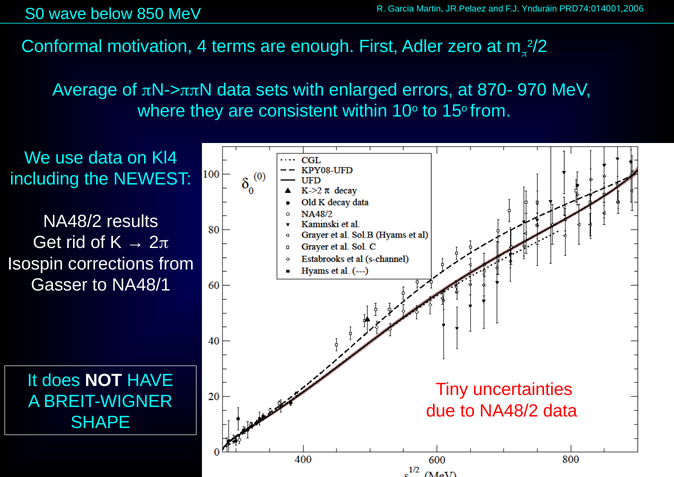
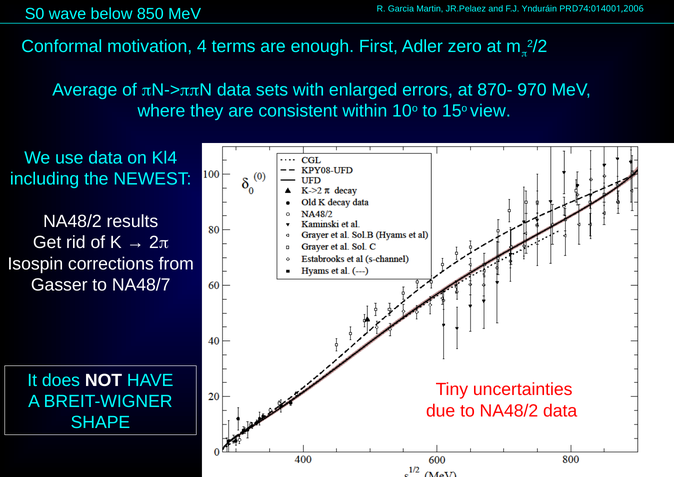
15o from: from -> view (490, 111)
NA48/1: NA48/1 -> NA48/7 (141, 285)
